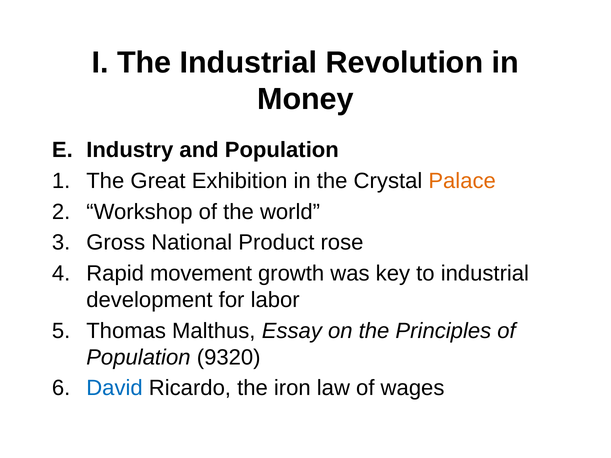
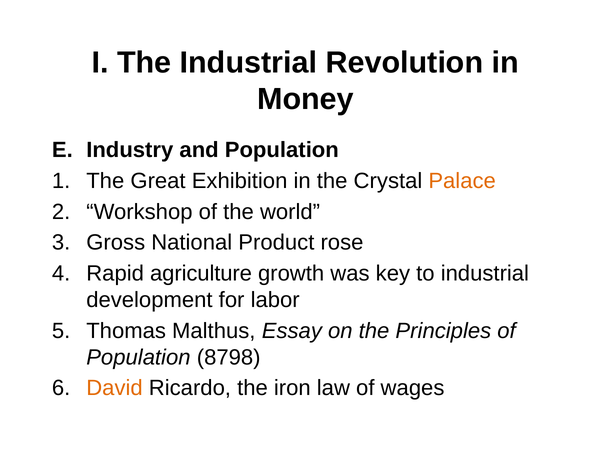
movement: movement -> agriculture (201, 274)
9320: 9320 -> 8798 (229, 357)
David colour: blue -> orange (115, 388)
